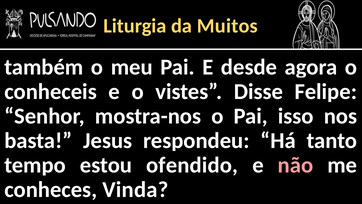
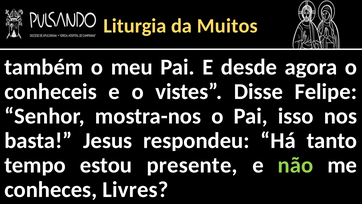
ofendido: ofendido -> presente (192, 165)
não colour: pink -> light green (295, 165)
Vinda: Vinda -> Livres (135, 189)
